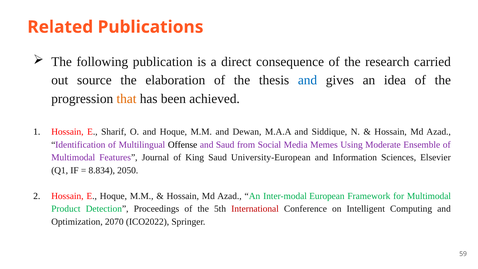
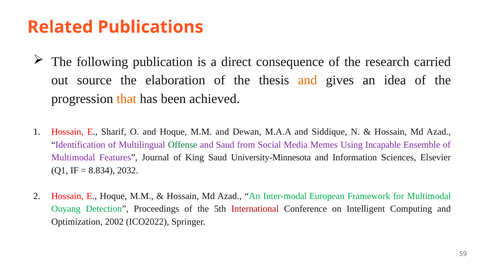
and colour: blue -> orange (308, 80)
Offense colour: black -> green (183, 145)
Moderate: Moderate -> Incapable (383, 145)
University-European: University-European -> University-Minnesota (271, 157)
2050: 2050 -> 2032 (128, 170)
Product: Product -> Ouyang (66, 209)
2070: 2070 -> 2002 (114, 222)
